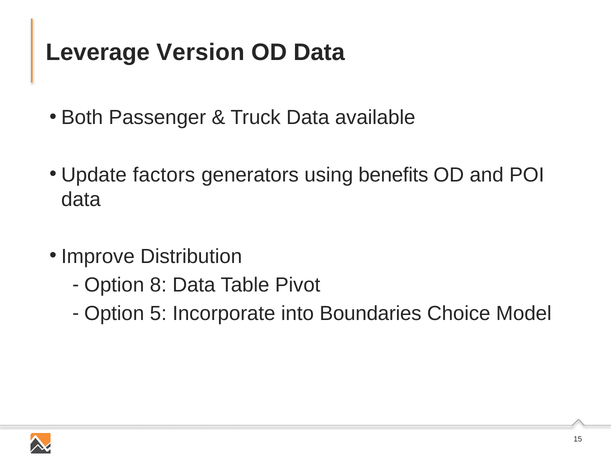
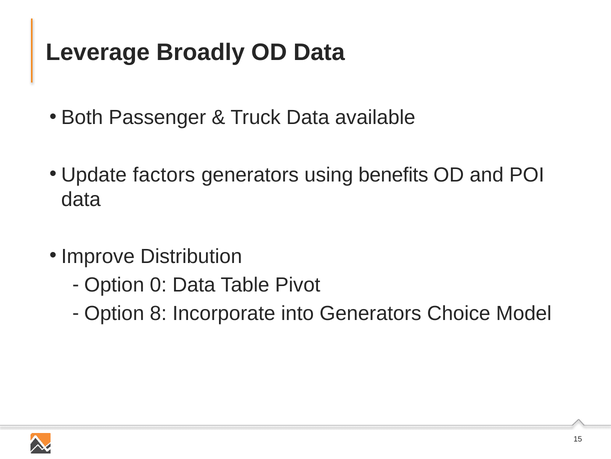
Version: Version -> Broadly (201, 52)
8: 8 -> 0 (158, 284)
5: 5 -> 8 (158, 313)
into Boundaries: Boundaries -> Generators (370, 313)
